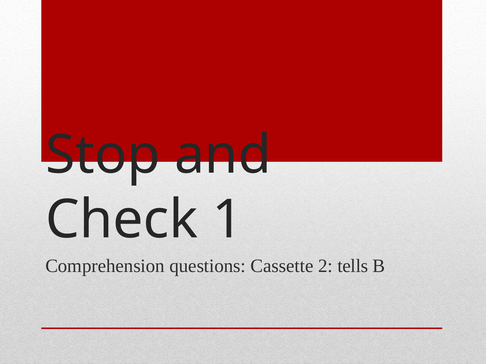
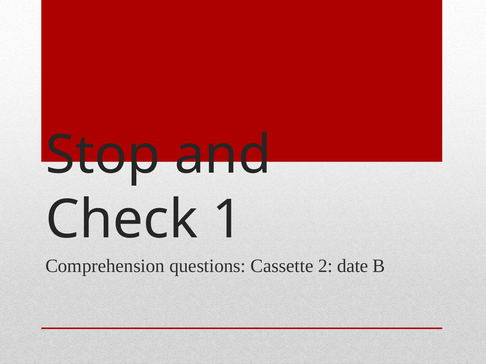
tells: tells -> date (353, 266)
